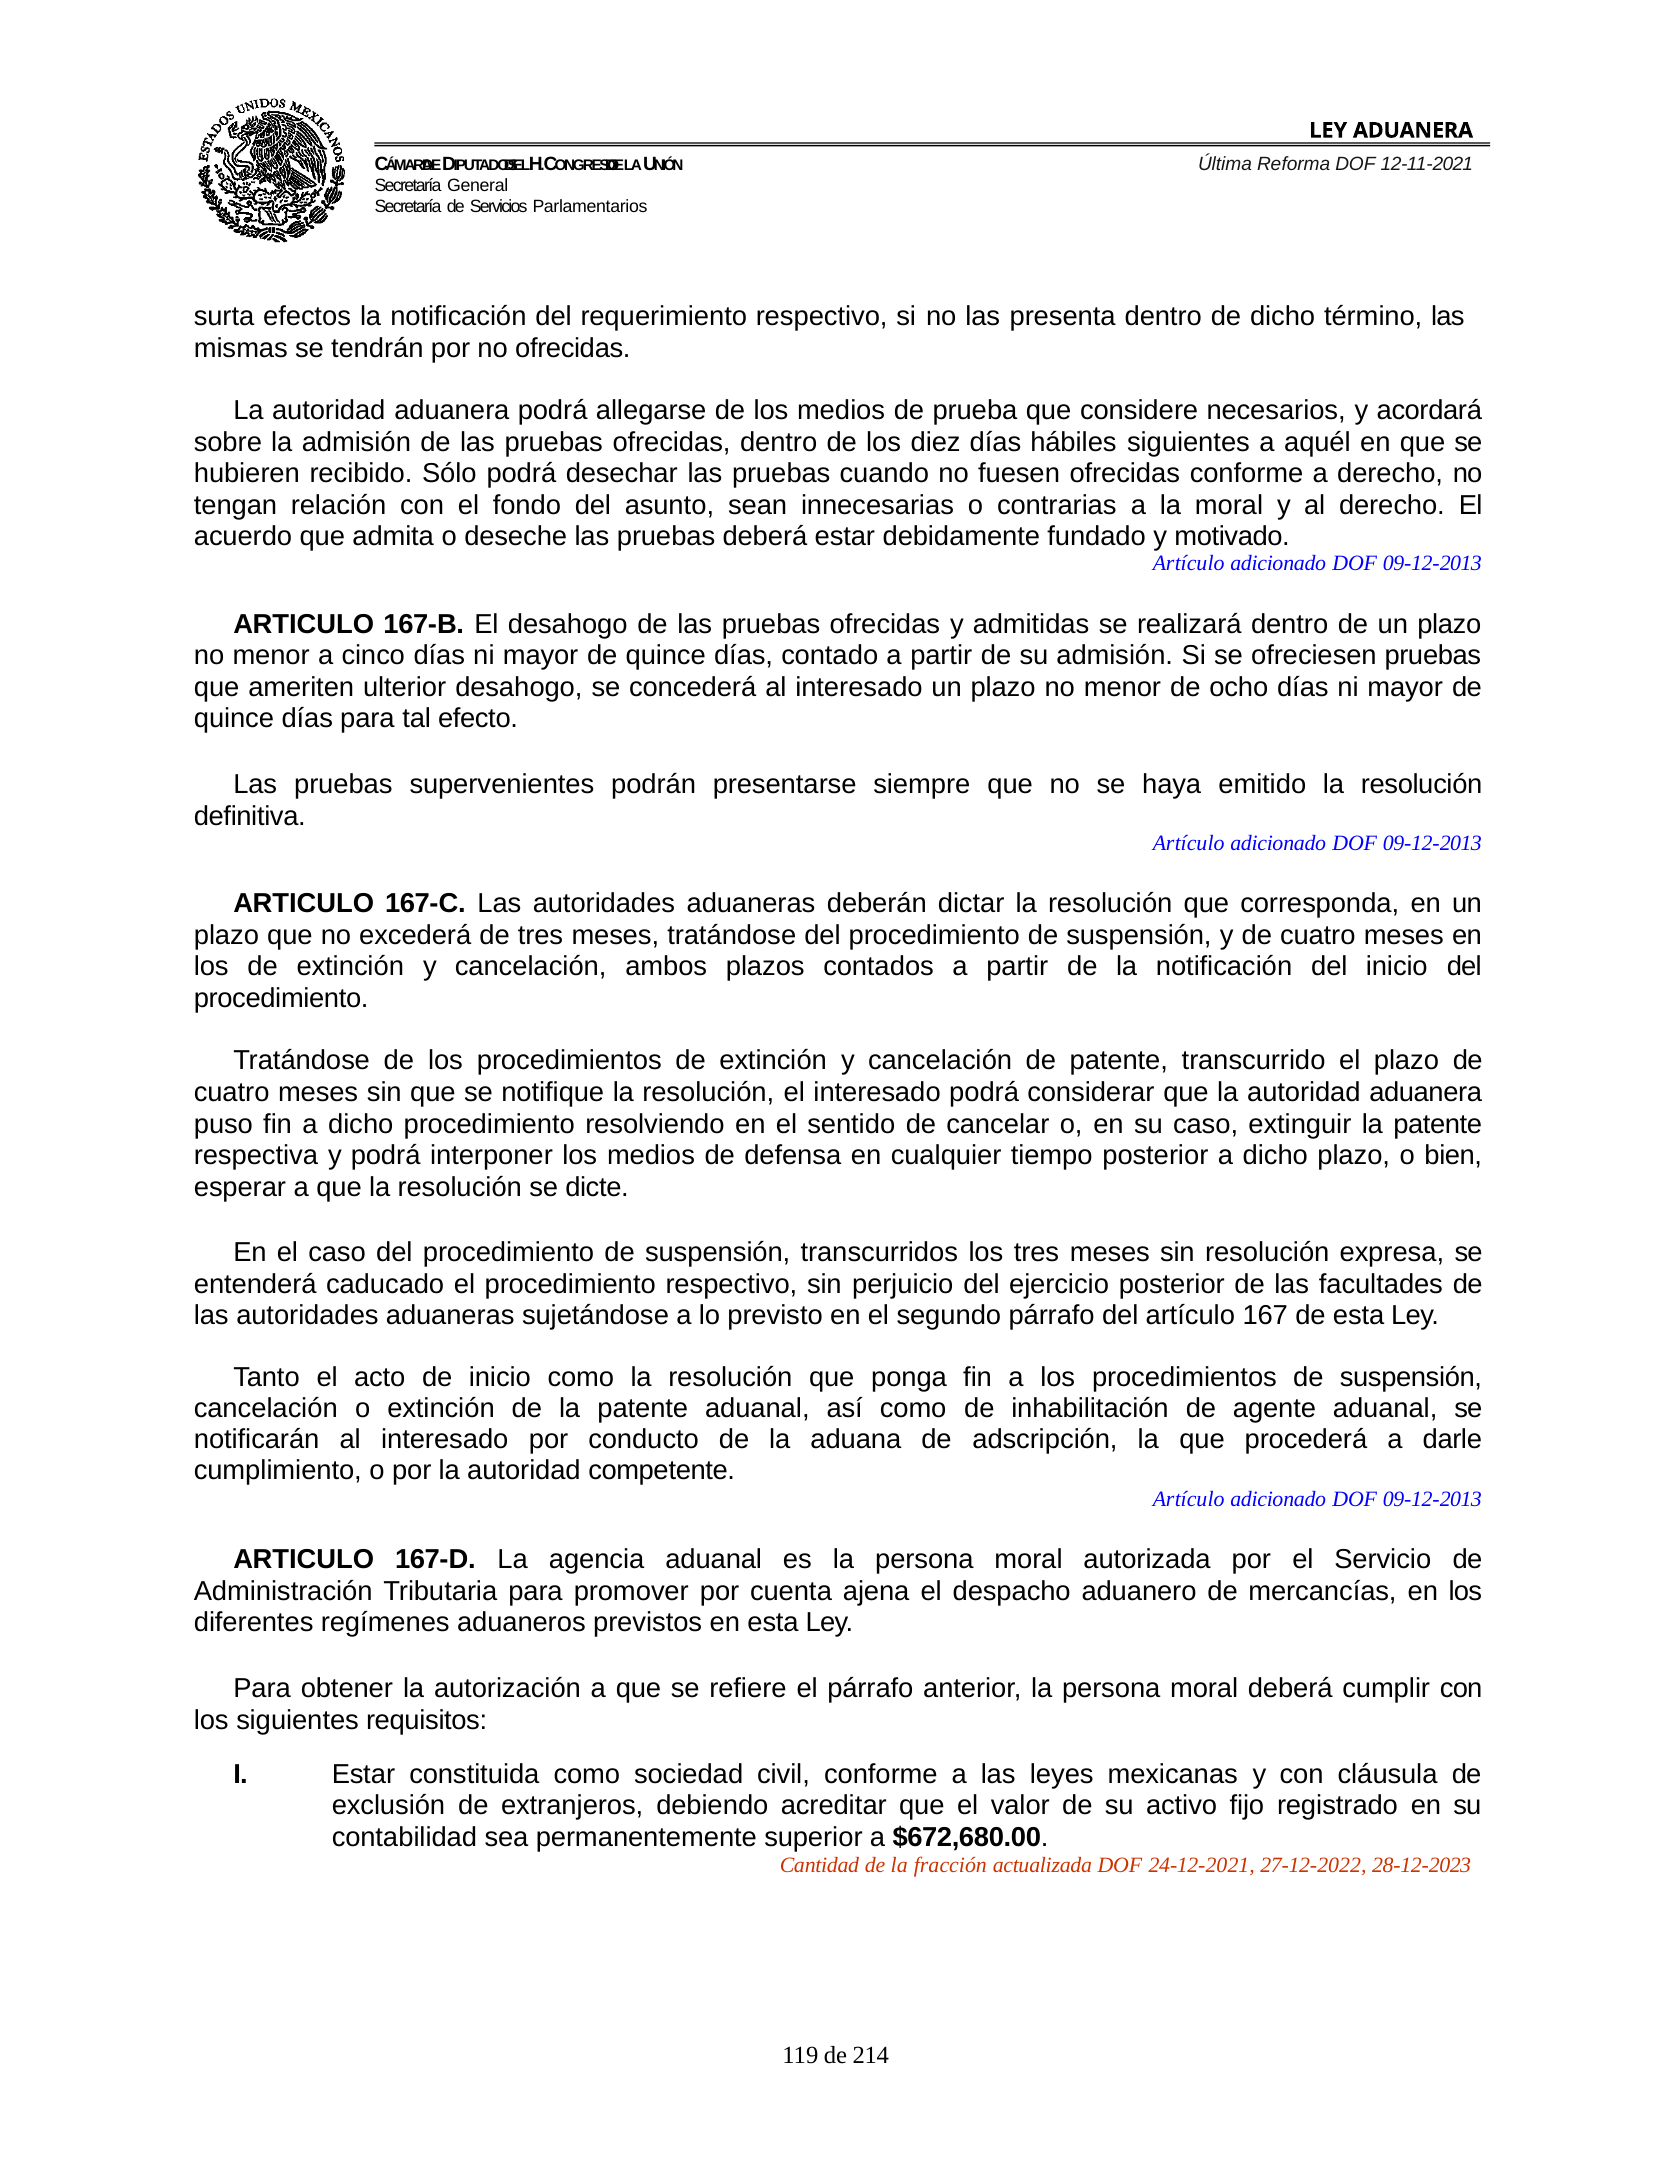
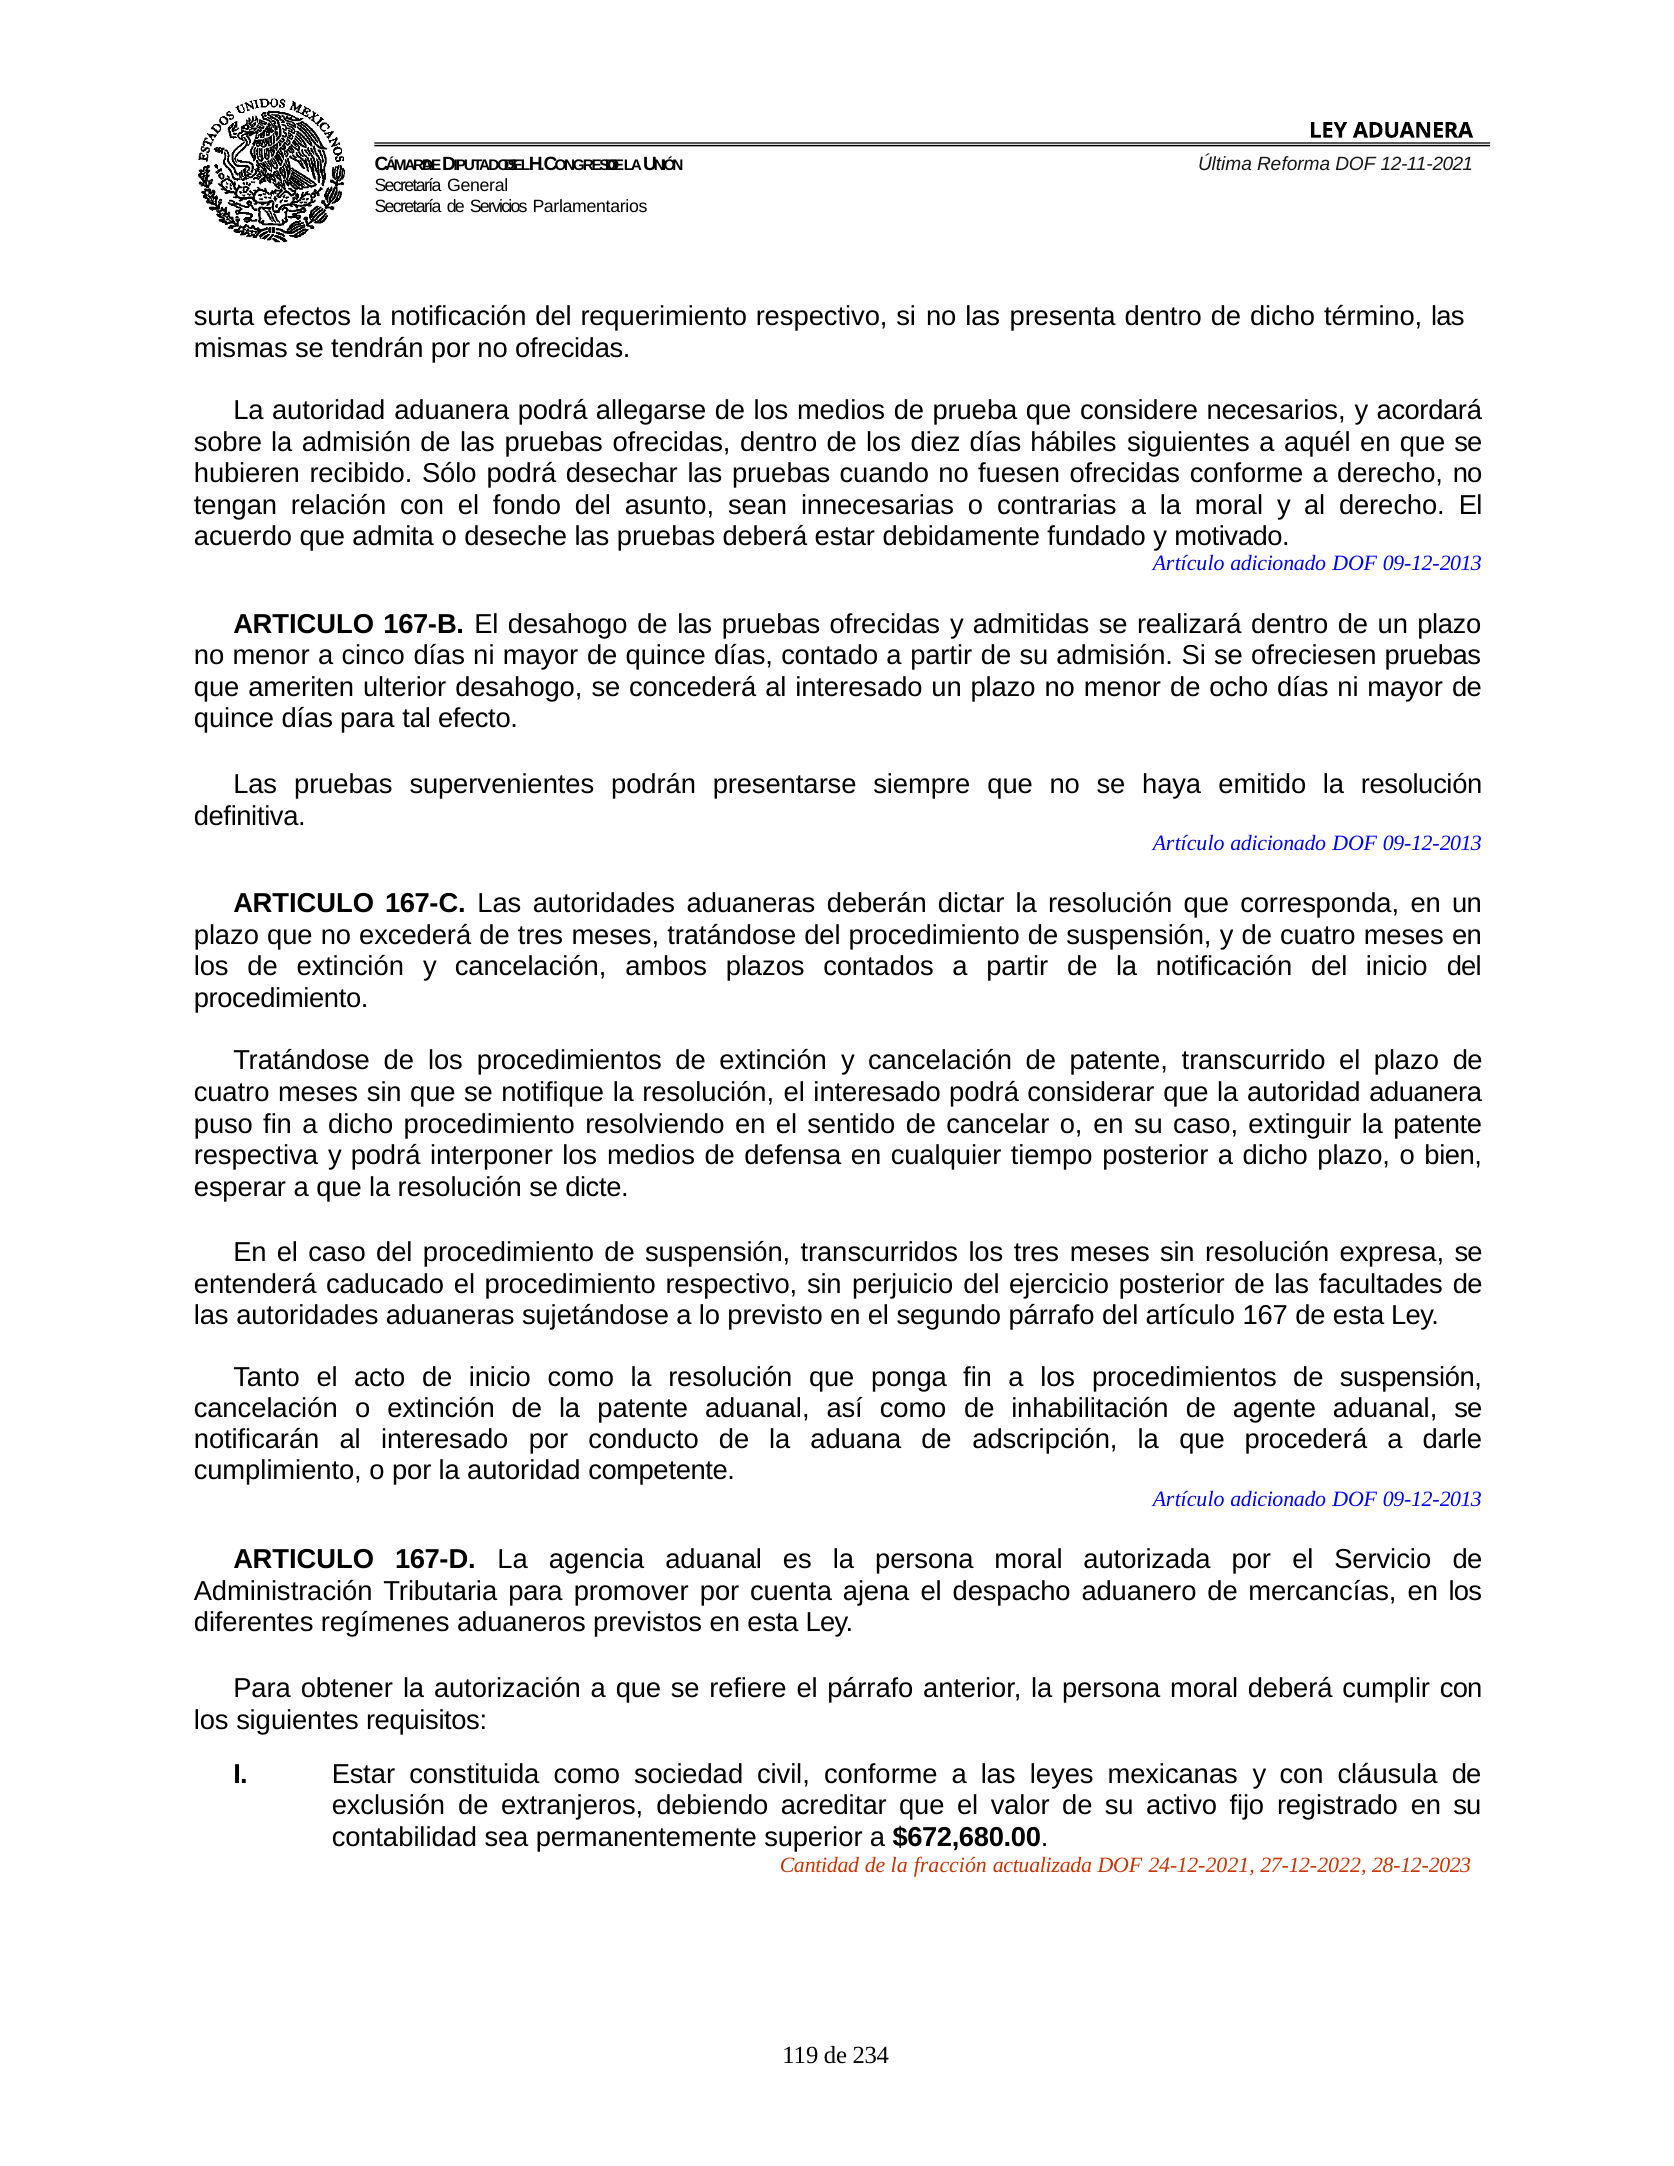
214: 214 -> 234 (871, 2055)
